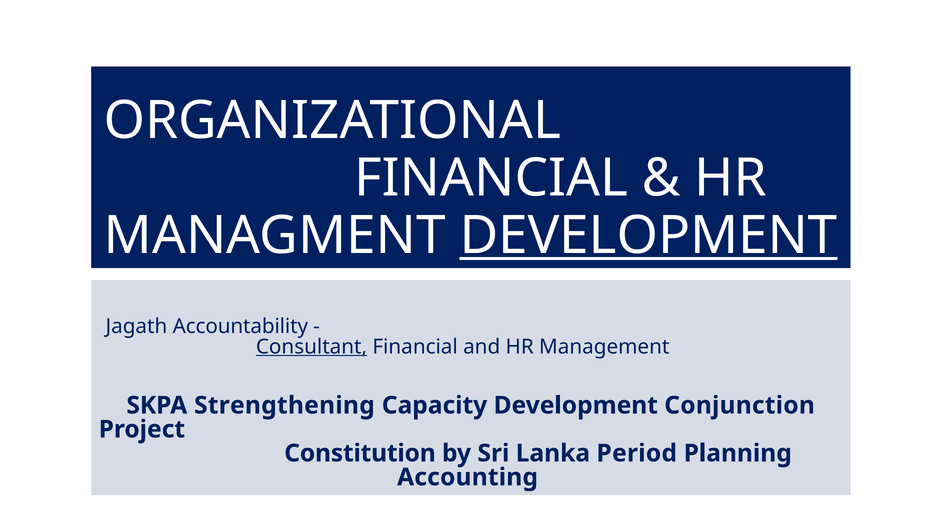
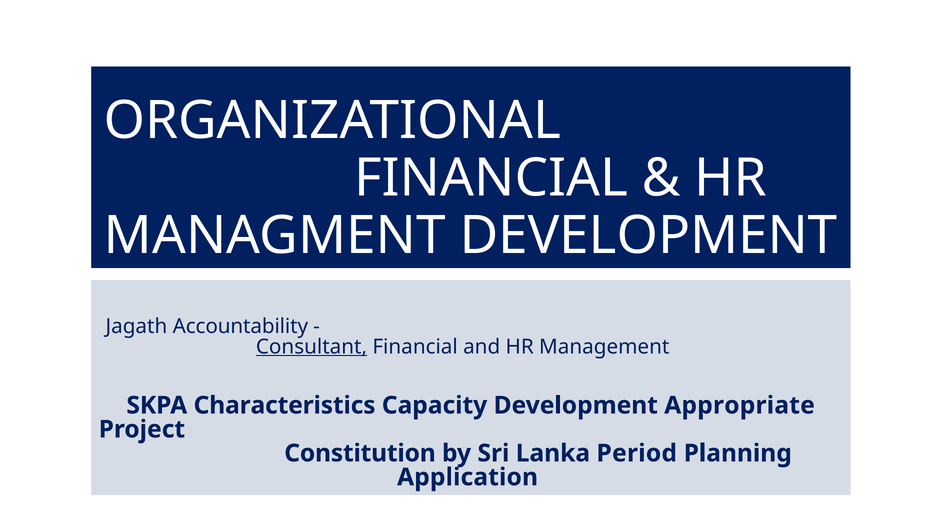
DEVELOPMENT underline: present -> none (649, 235)
Strengthening: Strengthening -> Characteristics (285, 405)
Conjunction: Conjunction -> Appropriate (740, 405)
Accounting: Accounting -> Application (468, 477)
